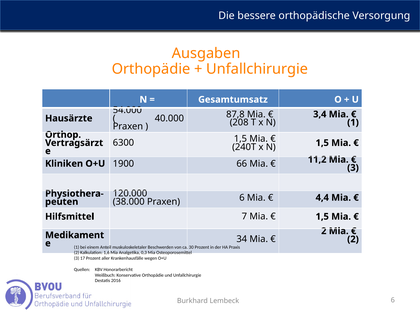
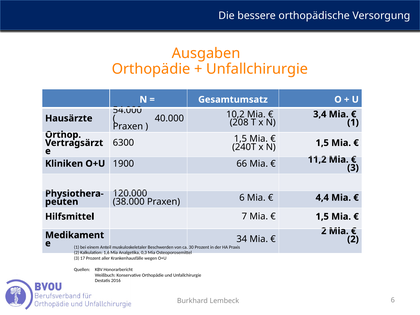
87,8: 87,8 -> 10,2 (235, 114)
